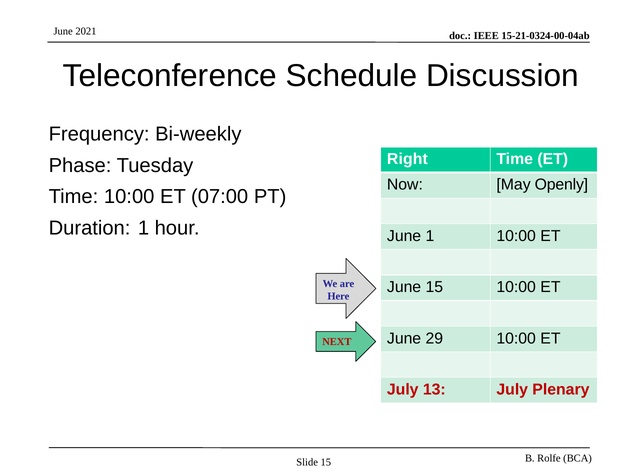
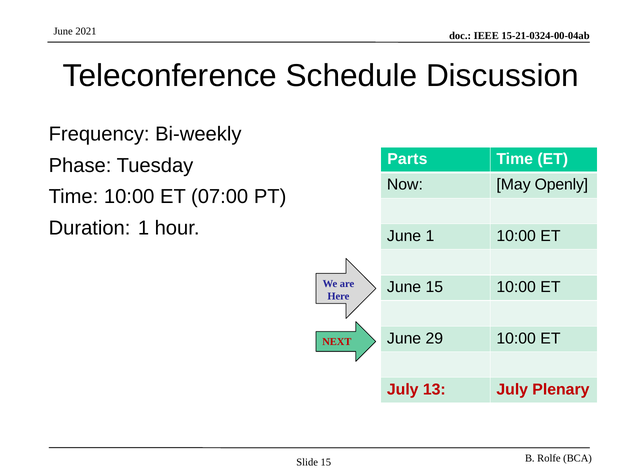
Right: Right -> Parts (407, 159)
